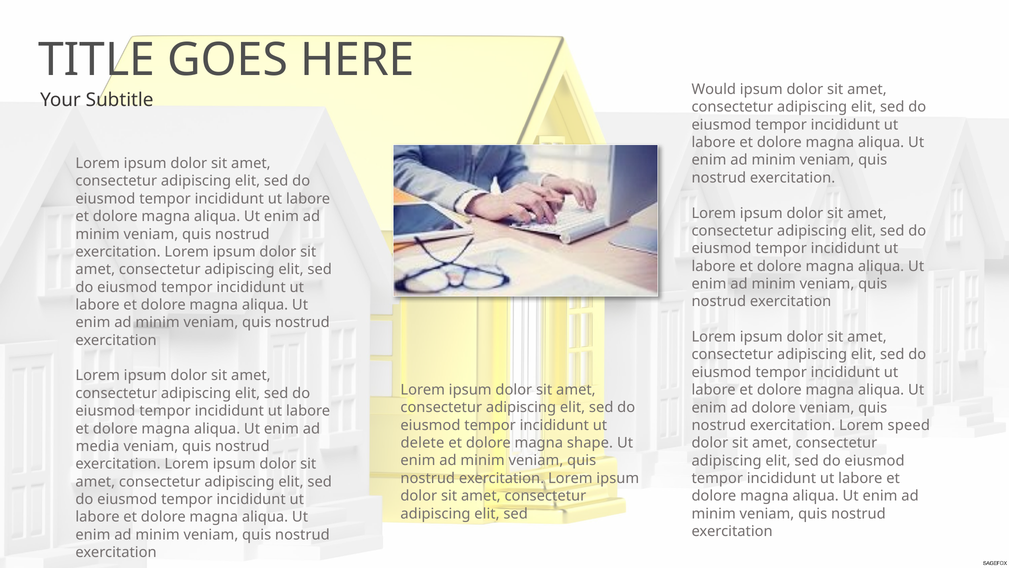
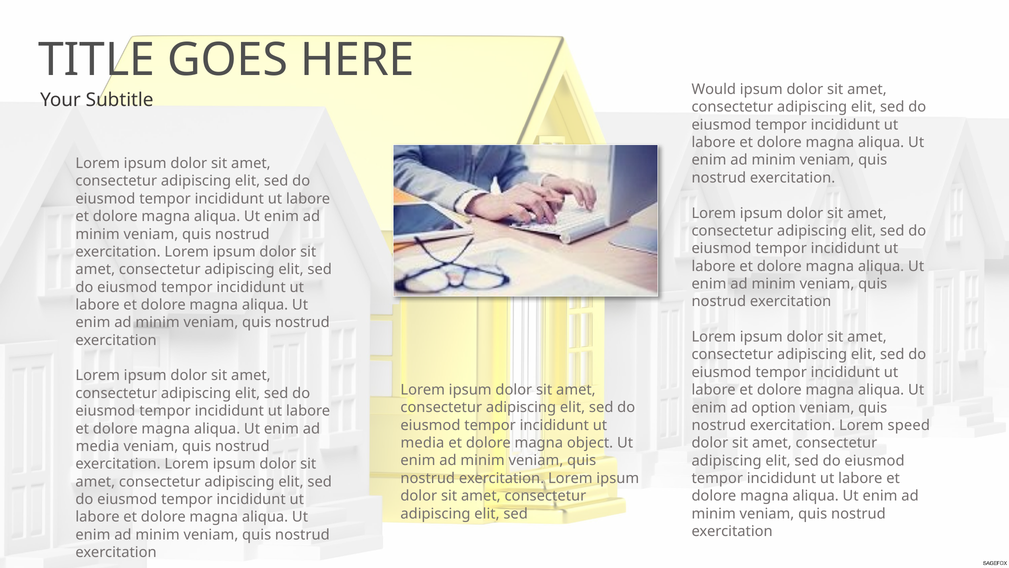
ad dolore: dolore -> option (774, 407)
delete: delete -> media (422, 443)
shape: shape -> object (590, 443)
